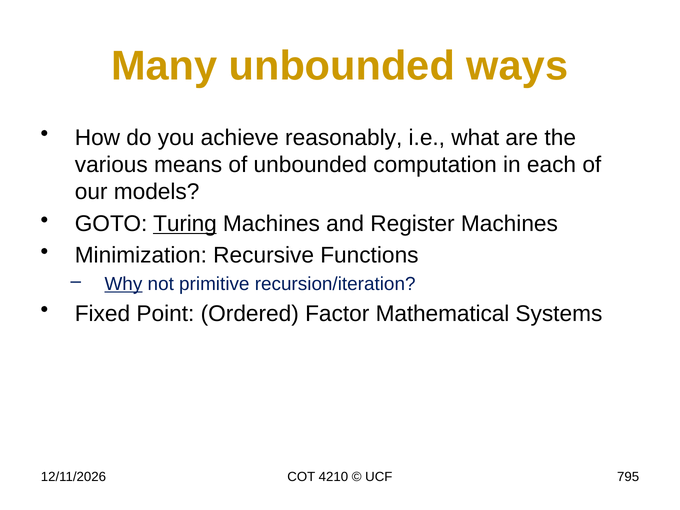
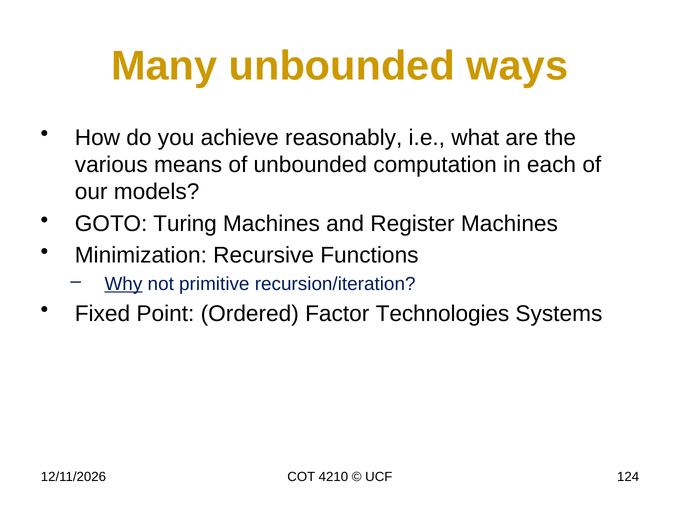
Turing underline: present -> none (185, 224)
Mathematical: Mathematical -> Technologies (442, 314)
795: 795 -> 124 (628, 477)
